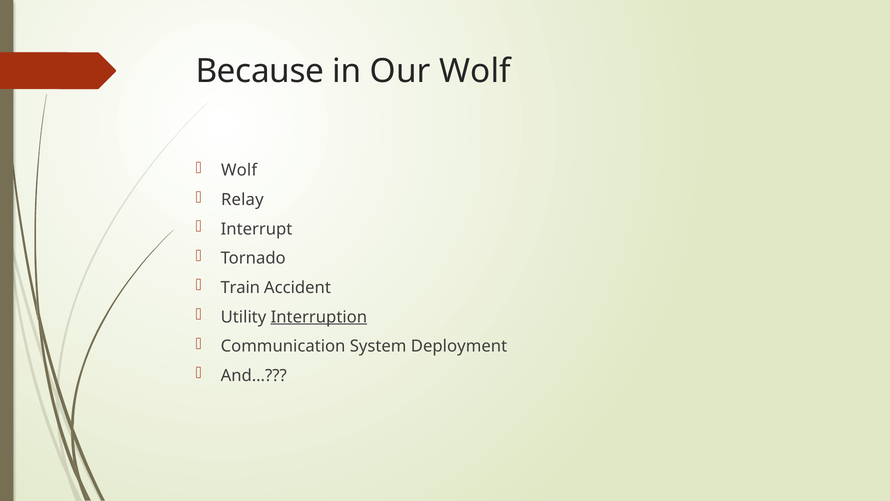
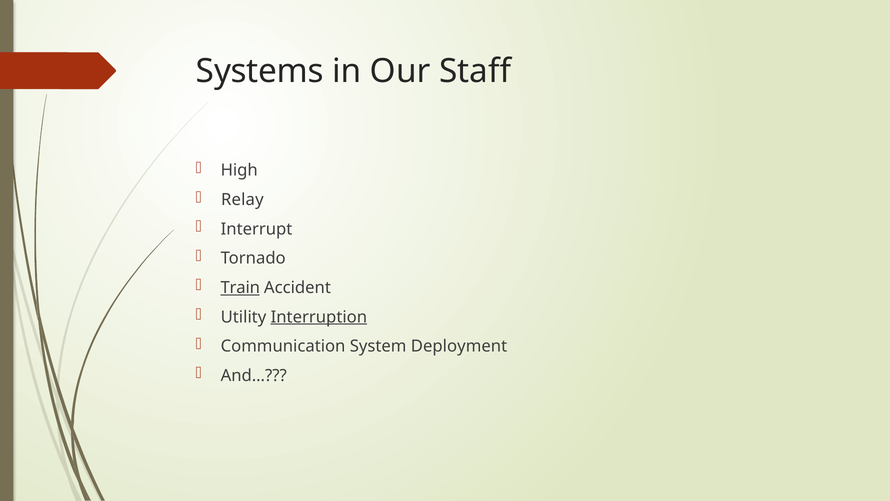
Because: Because -> Systems (260, 71)
Our Wolf: Wolf -> Staff (475, 71)
Wolf: Wolf -> High (239, 170)
Train underline: none -> present (240, 287)
